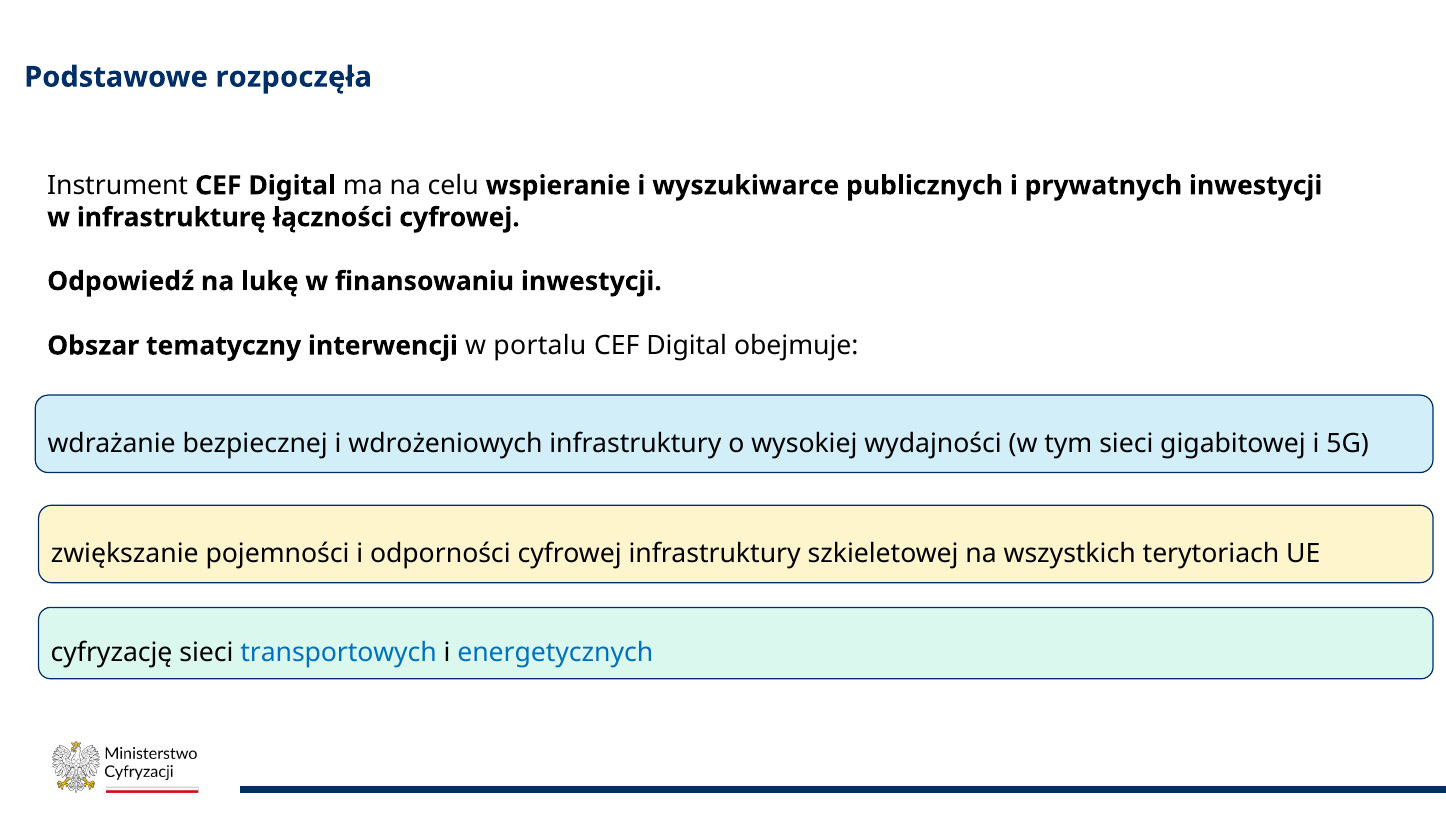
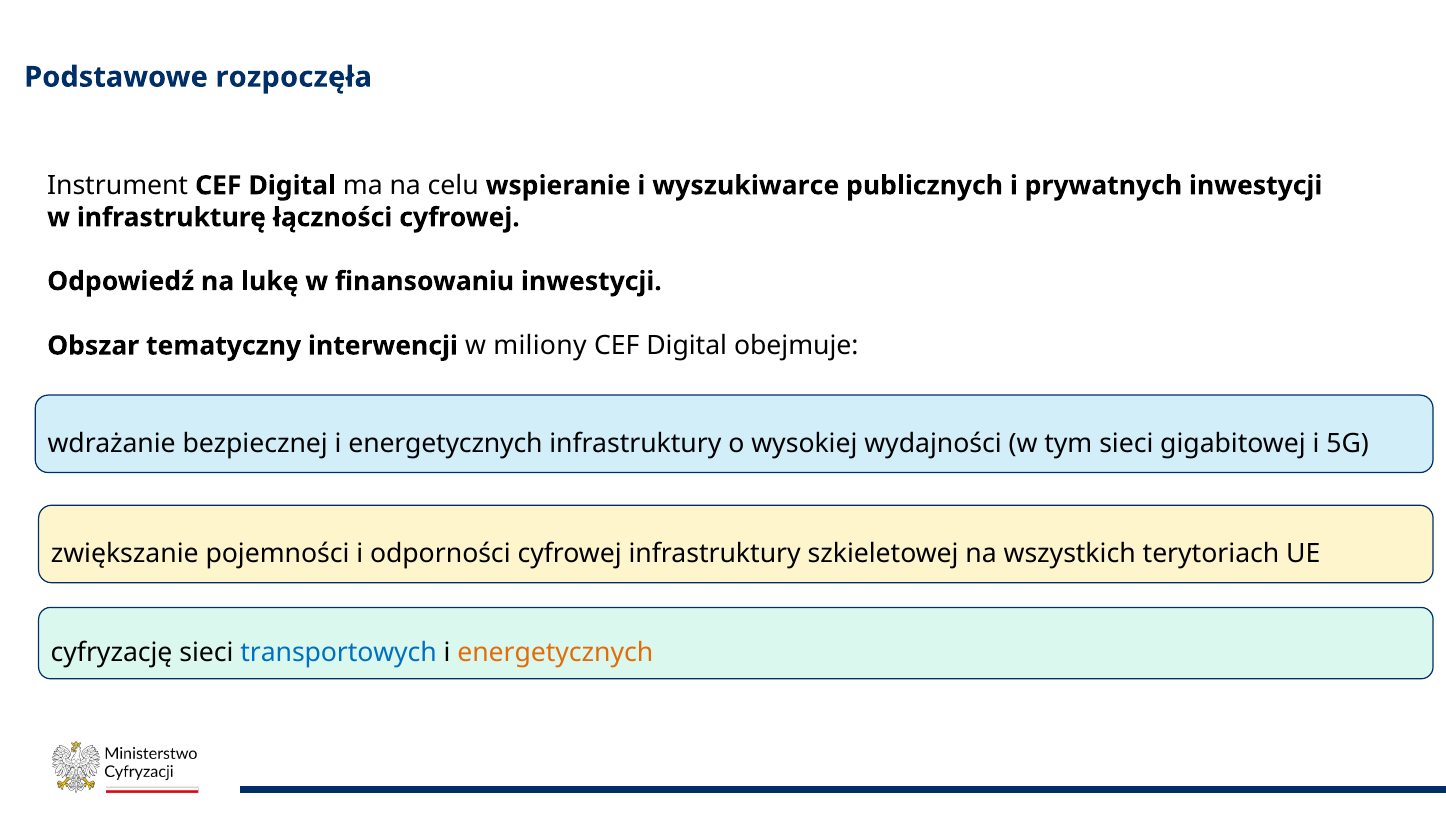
portalu: portalu -> miliony (540, 346)
bezpiecznej i wdrożeniowych: wdrożeniowych -> energetycznych (446, 444)
energetycznych colour: blue -> orange (555, 653)
